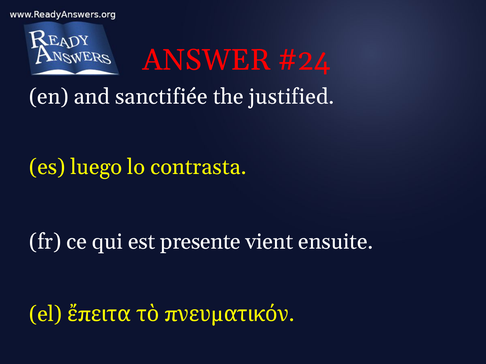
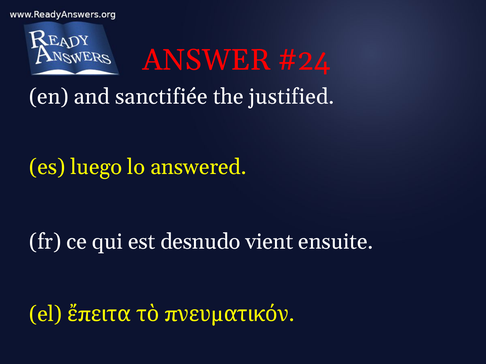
contrasta: contrasta -> answered (199, 167)
presente: presente -> desnudo (200, 242)
